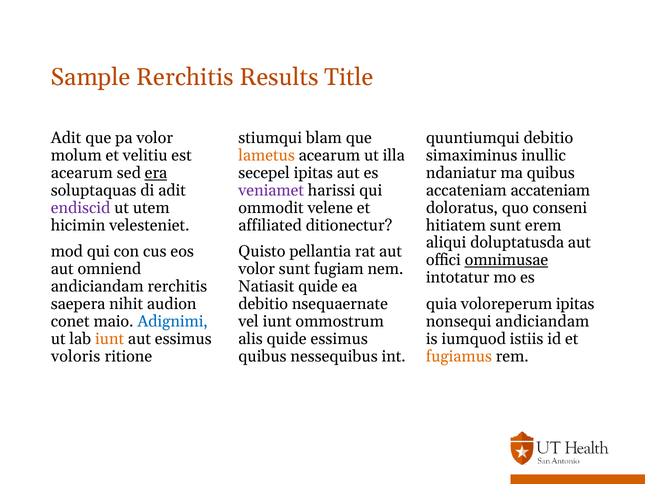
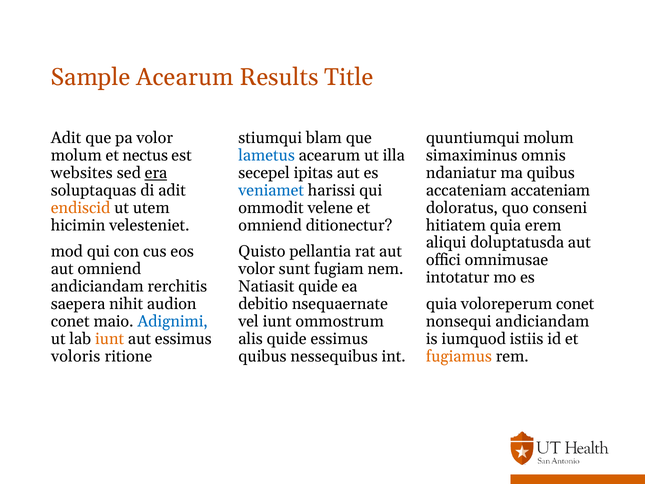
Sample Rerchitis: Rerchitis -> Acearum (185, 77)
quuntiumqui debitio: debitio -> molum (548, 138)
velitiu: velitiu -> nectus (145, 155)
lametus colour: orange -> blue (267, 155)
inullic: inullic -> omnis (544, 155)
acearum: acearum -> websites (82, 173)
veniamet colour: purple -> blue (271, 190)
endiscid colour: purple -> orange (81, 208)
affiliated: affiliated -> omniend (270, 225)
hitiatem sunt: sunt -> quia (505, 225)
omnimusae underline: present -> none (506, 260)
voloreperum ipitas: ipitas -> conet (575, 304)
